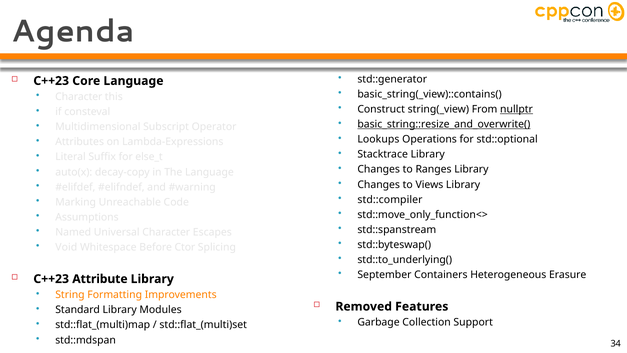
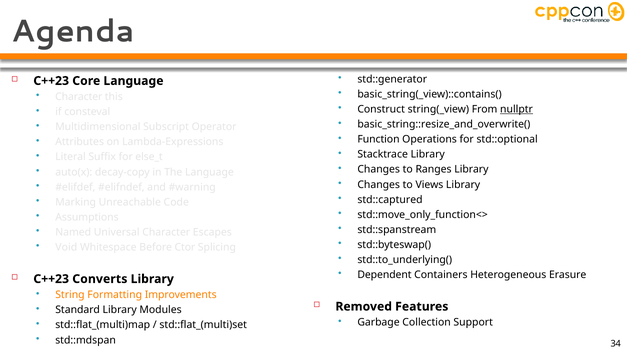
basic_string::resize_and_overwrite( underline: present -> none (444, 124)
Lookups: Lookups -> Function (378, 139)
std::compiler: std::compiler -> std::captured (390, 199)
September: September -> Dependent (384, 275)
Attribute: Attribute -> Converts (100, 279)
